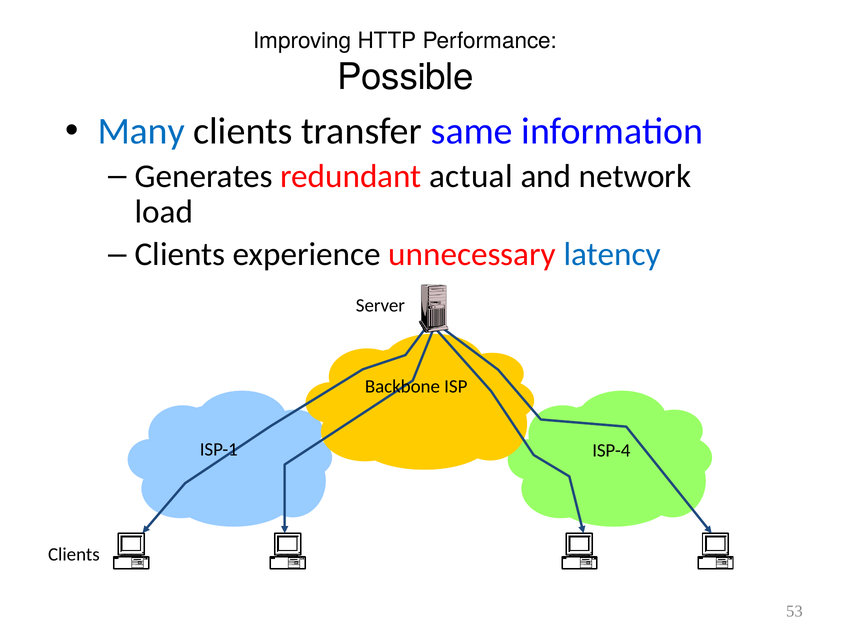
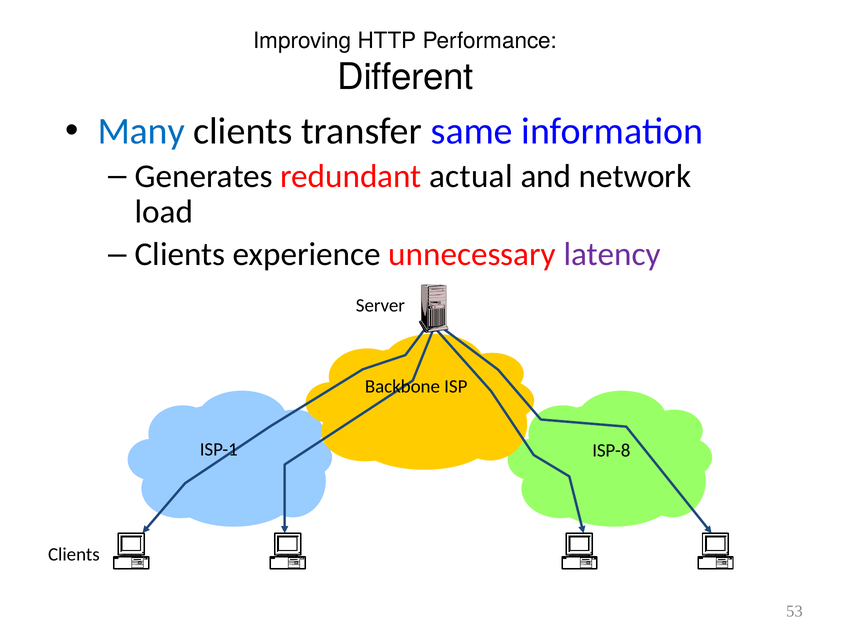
Possible: Possible -> Different (405, 77)
latency colour: blue -> purple (612, 255)
ISP-4: ISP-4 -> ISP-8 (611, 451)
